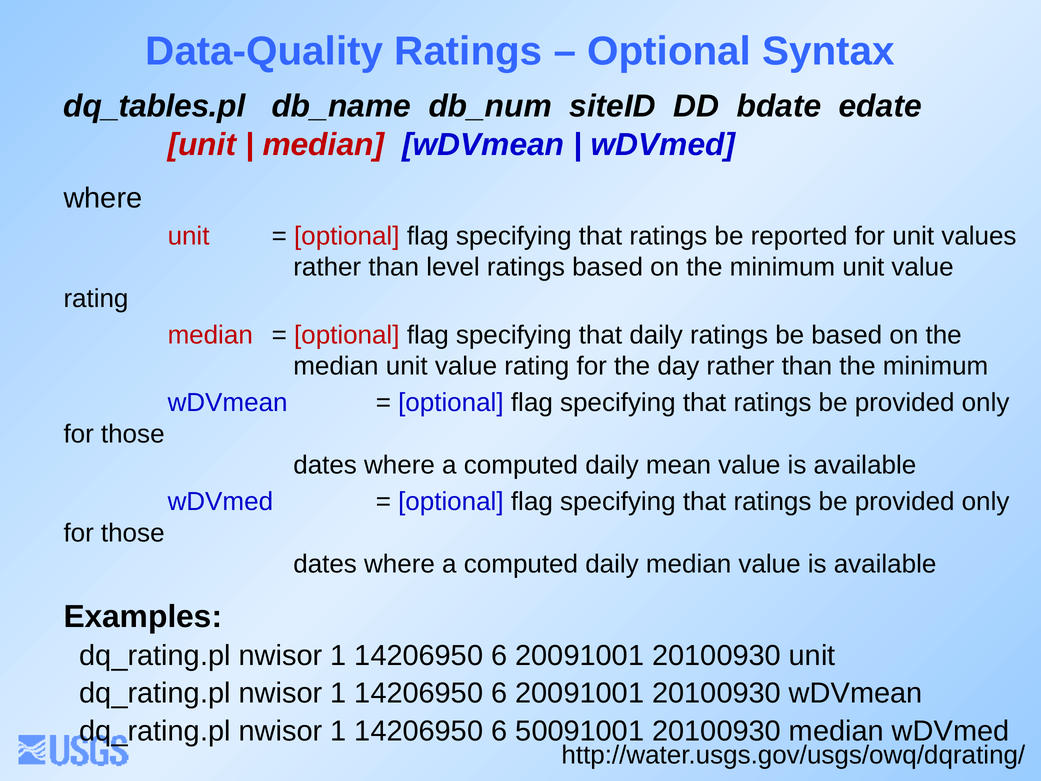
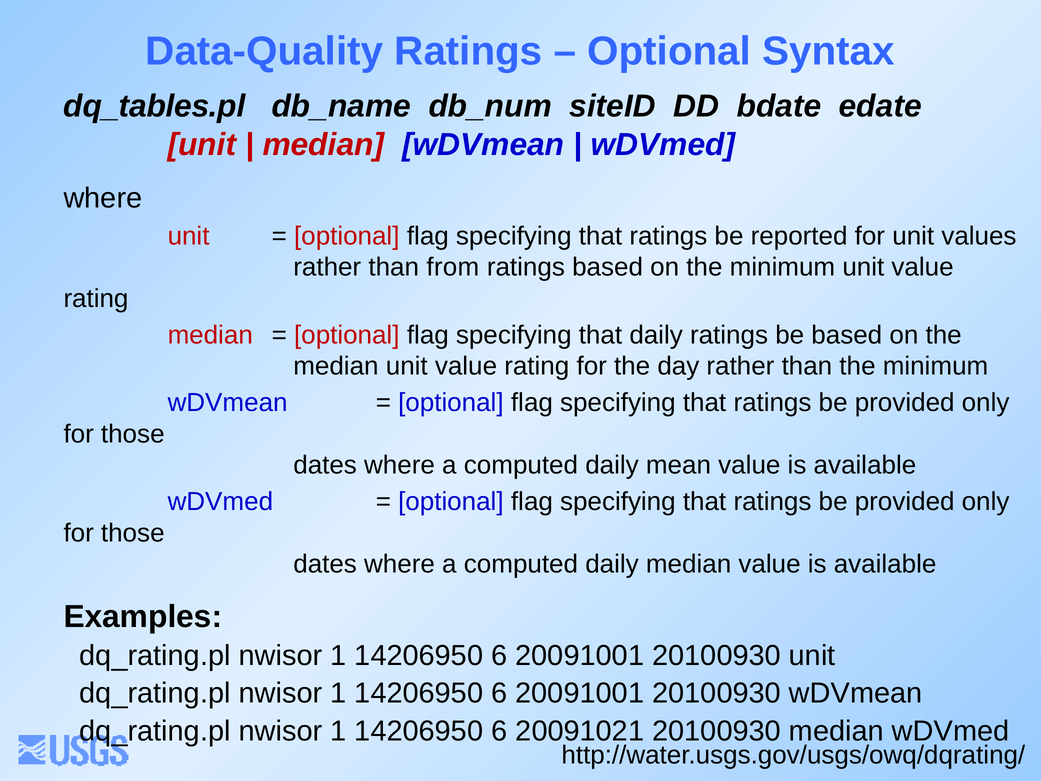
level: level -> from (453, 267)
50091001: 50091001 -> 20091021 (580, 731)
